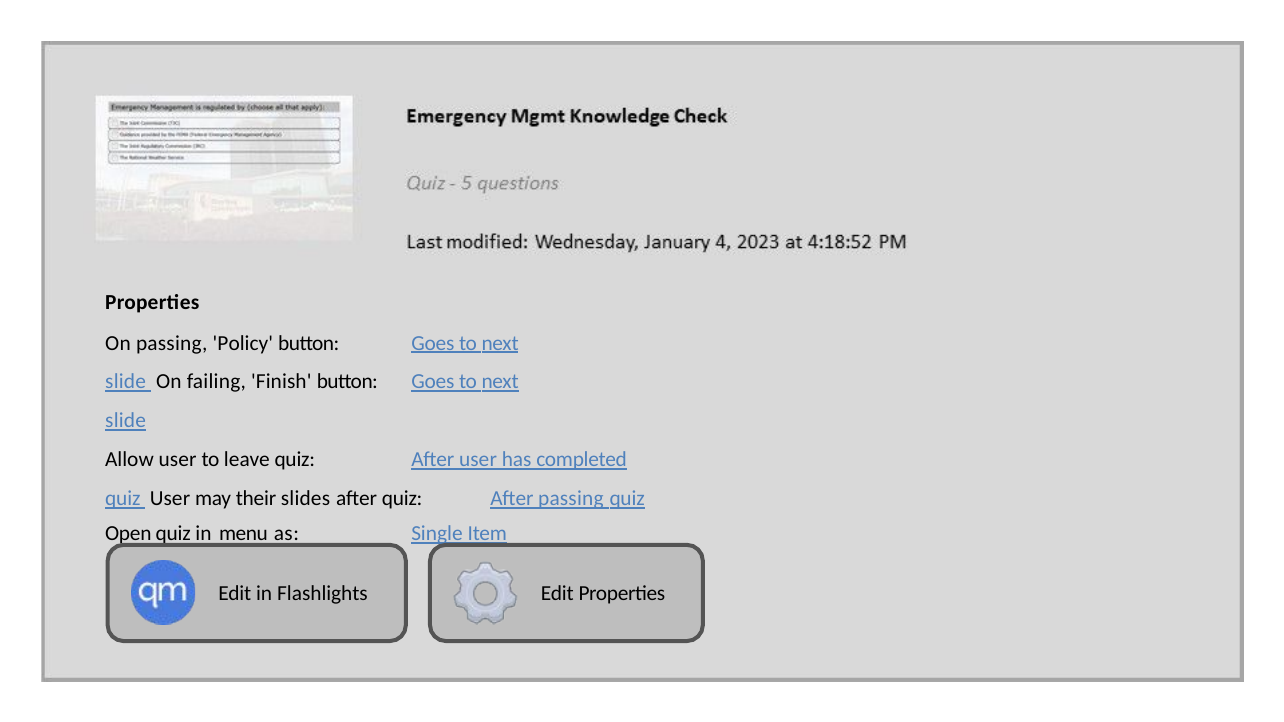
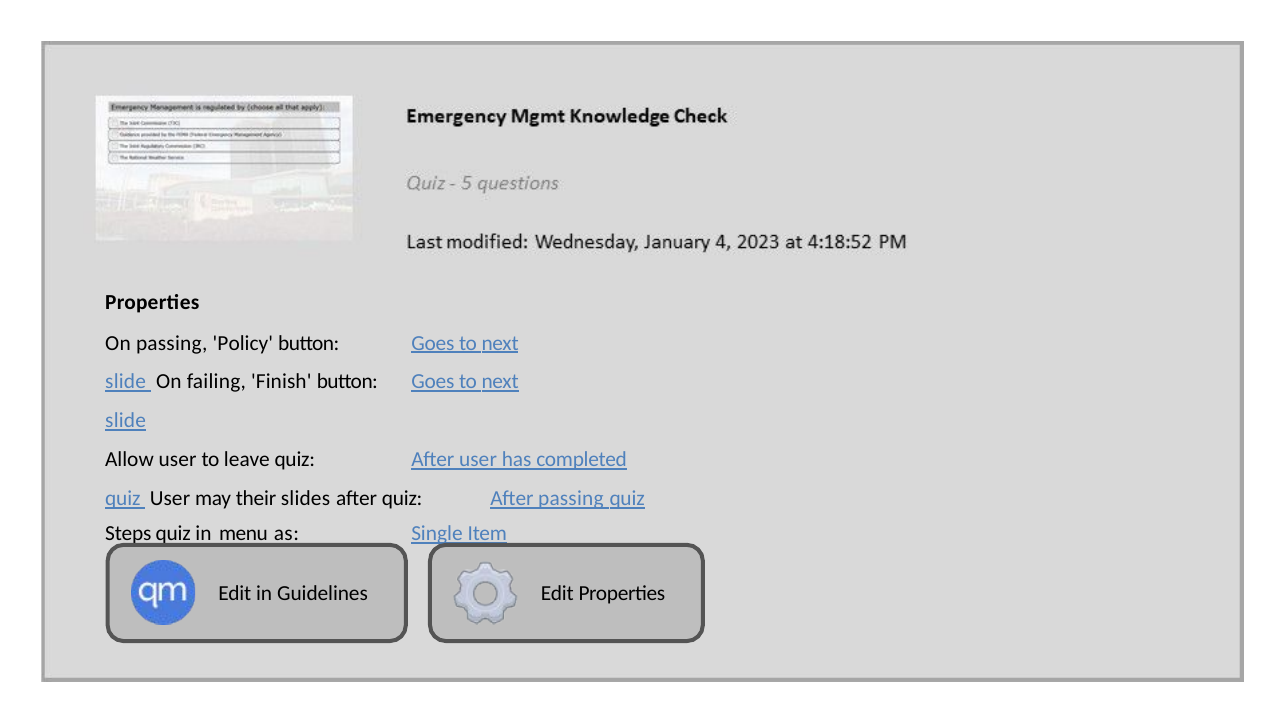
Open: Open -> Steps (128, 534)
Flashlights: Flashlights -> Guidelines (323, 594)
